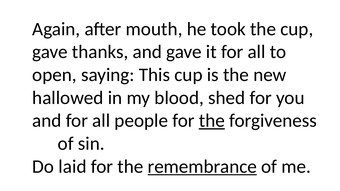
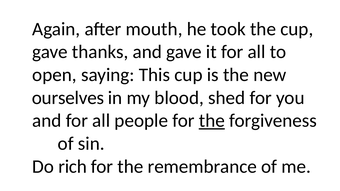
hallowed: hallowed -> ourselves (68, 98)
laid: laid -> rich (73, 167)
remembrance underline: present -> none (202, 167)
